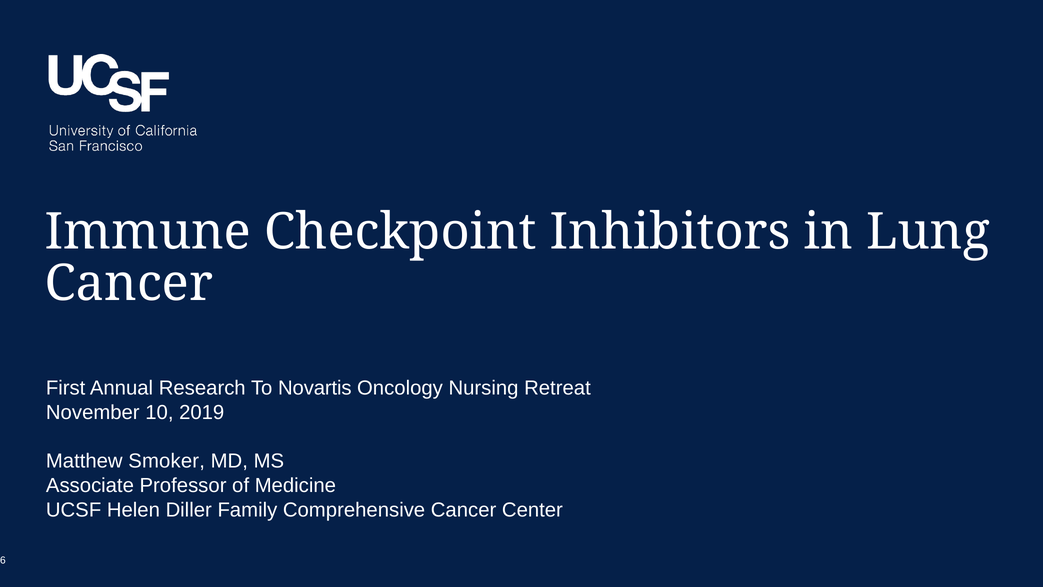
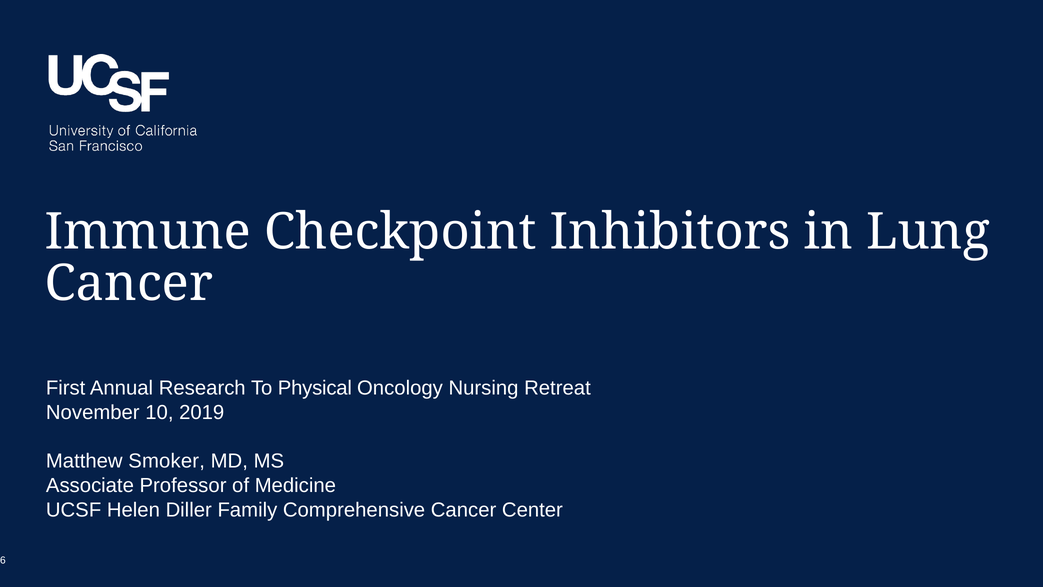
Novartis: Novartis -> Physical (315, 388)
